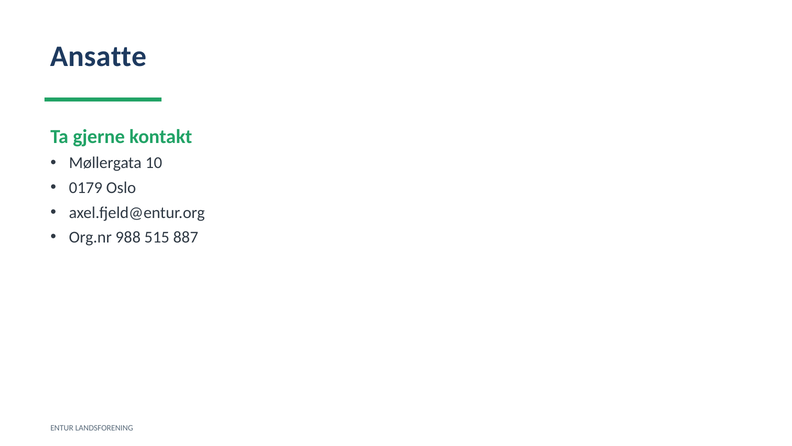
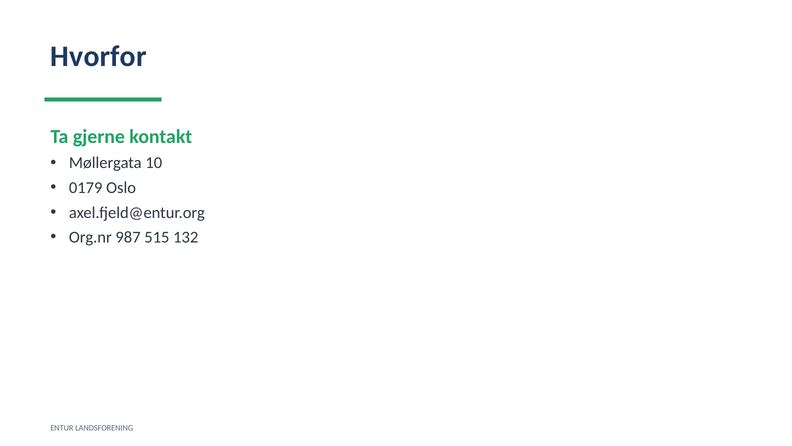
Ansatte: Ansatte -> Hvorfor (98, 57)
988: 988 -> 987 (128, 237)
887: 887 -> 132 (186, 237)
